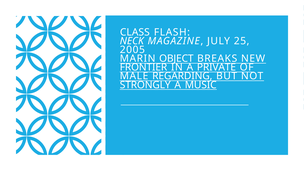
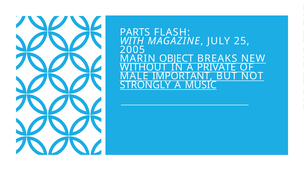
CLASS: CLASS -> PARTS (135, 32)
NECK: NECK -> WITH (132, 41)
FRONTIER: FRONTIER -> WITHOUT (143, 67)
REGARDING: REGARDING -> IMPORTANT (182, 76)
